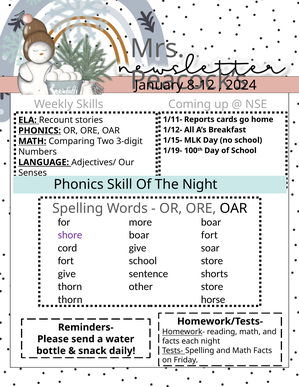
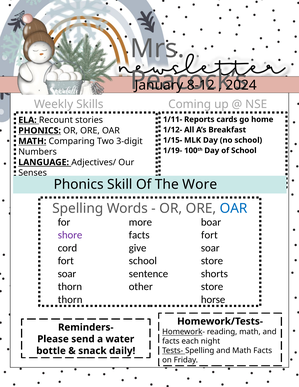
The Night: Night -> Wore (200, 184)
OAR colour: black -> blue (234, 208)
boar: boar -> facts (139, 235)
give: give -> soar (67, 274)
